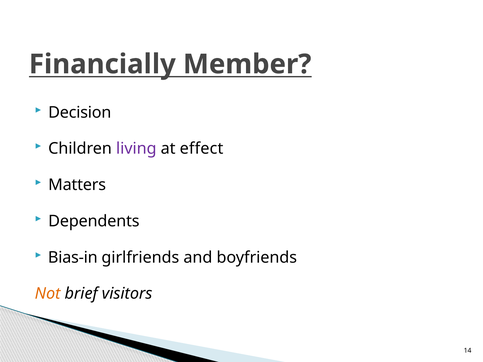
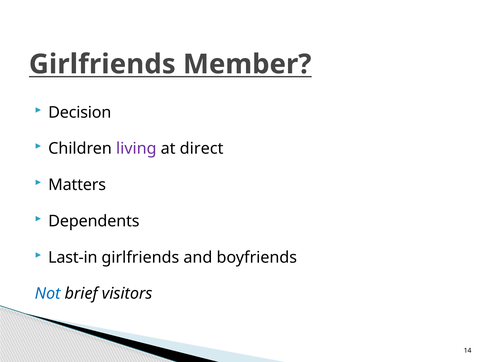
Financially: Financially -> Girlfriends (102, 64)
effect: effect -> direct (202, 149)
Bias-in: Bias-in -> Last-in (73, 258)
Not colour: orange -> blue (48, 294)
